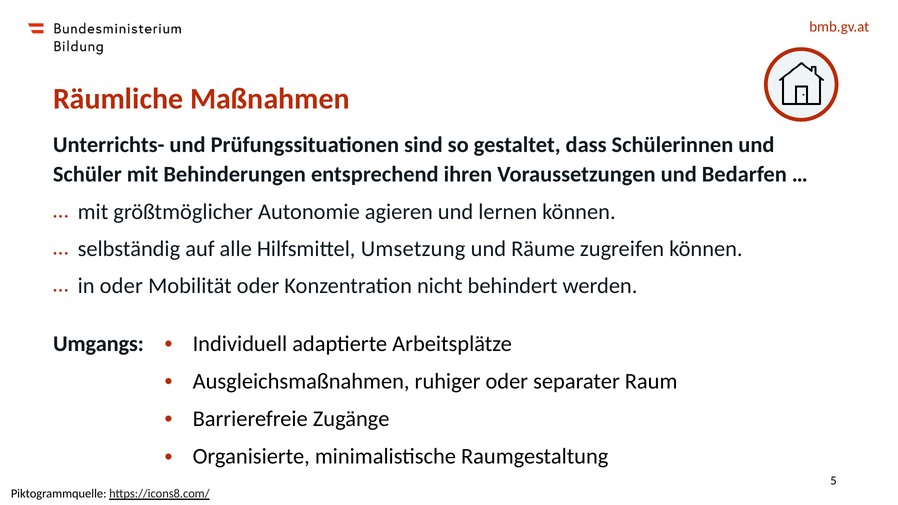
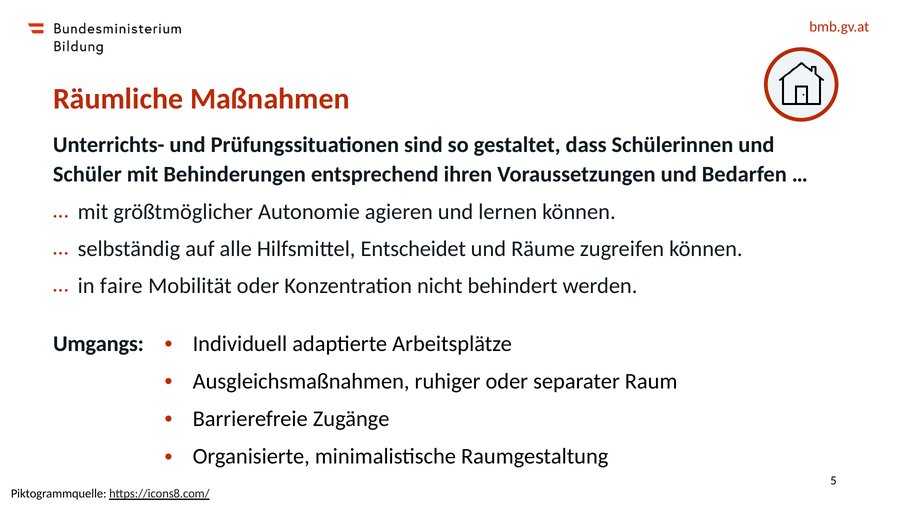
Umsetzung: Umsetzung -> Entscheidet (413, 249)
in oder: oder -> faire (121, 286)
